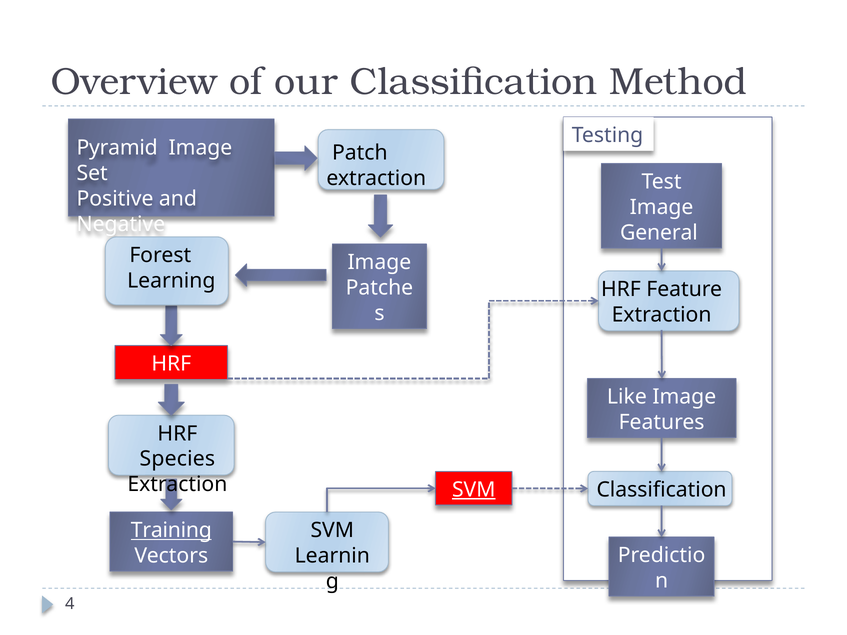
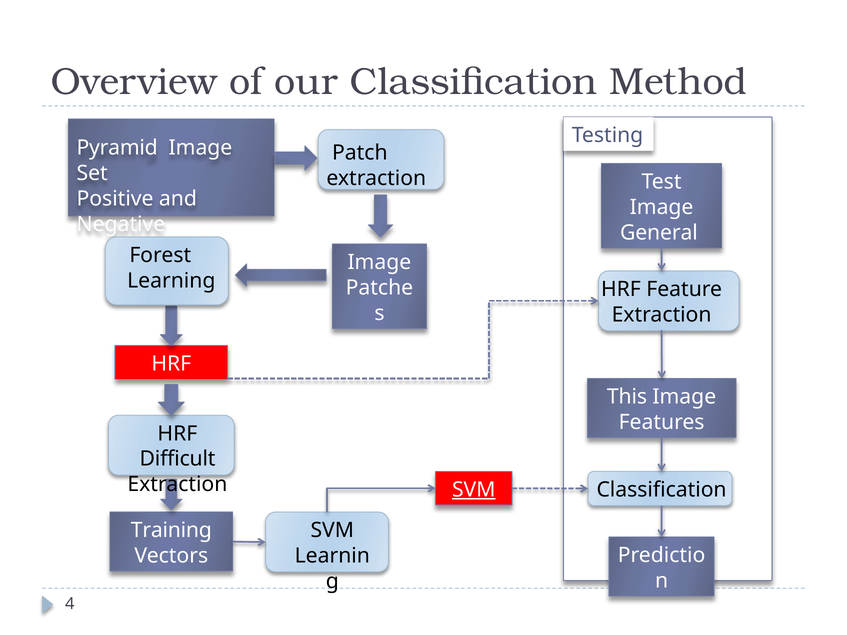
Like: Like -> This (627, 397)
Species: Species -> Difficult (178, 459)
Training underline: present -> none (171, 531)
